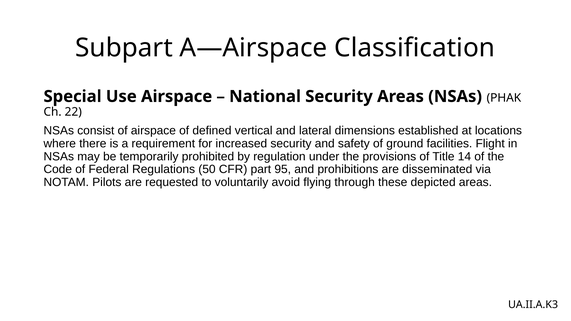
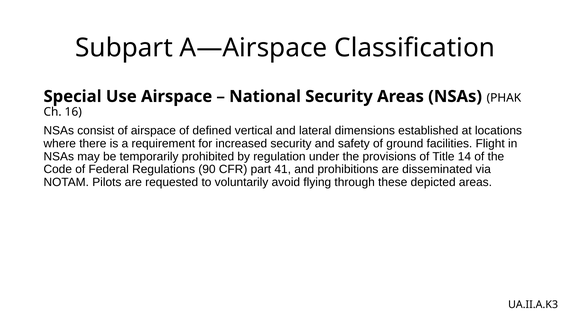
22: 22 -> 16 (73, 112)
50: 50 -> 90 (207, 169)
95: 95 -> 41 (283, 169)
